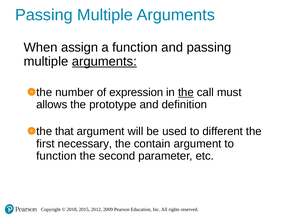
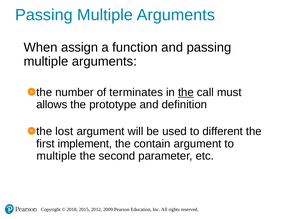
arguments underline: present -> none (104, 61)
expression: expression -> terminates (136, 92)
that: that -> lost (64, 131)
necessary: necessary -> implement (85, 144)
function: function -> multiple (56, 156)
